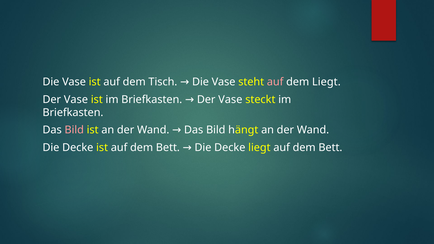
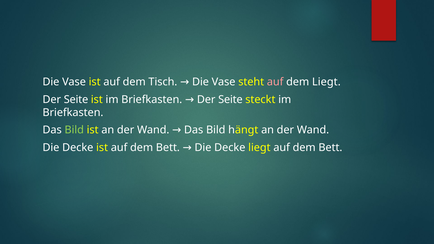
Vase: Vase -> Seite (76, 100)
Briefkasten Der Vase: Vase -> Seite (230, 100)
Bild colour: pink -> light green (74, 130)
